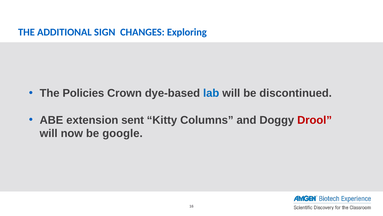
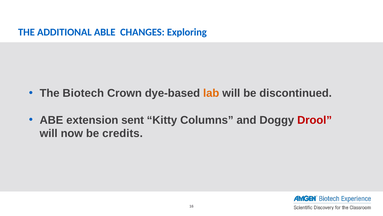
SIGN: SIGN -> ABLE (105, 32)
Policies: Policies -> Biotech (83, 93)
lab colour: blue -> orange (211, 93)
google: google -> credits (123, 133)
